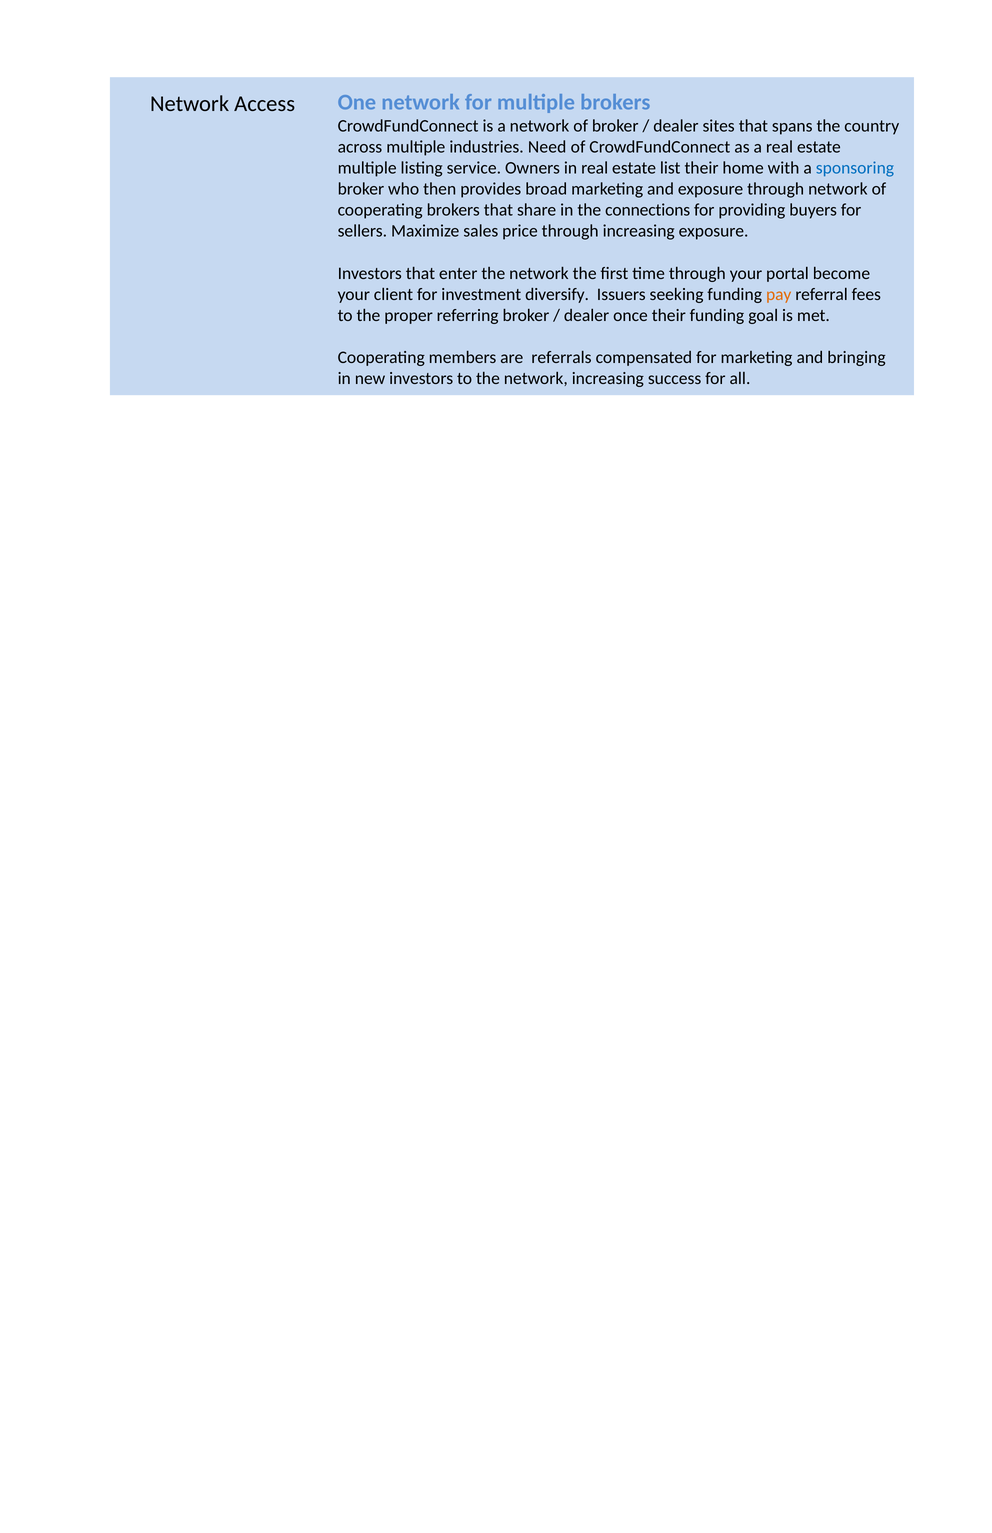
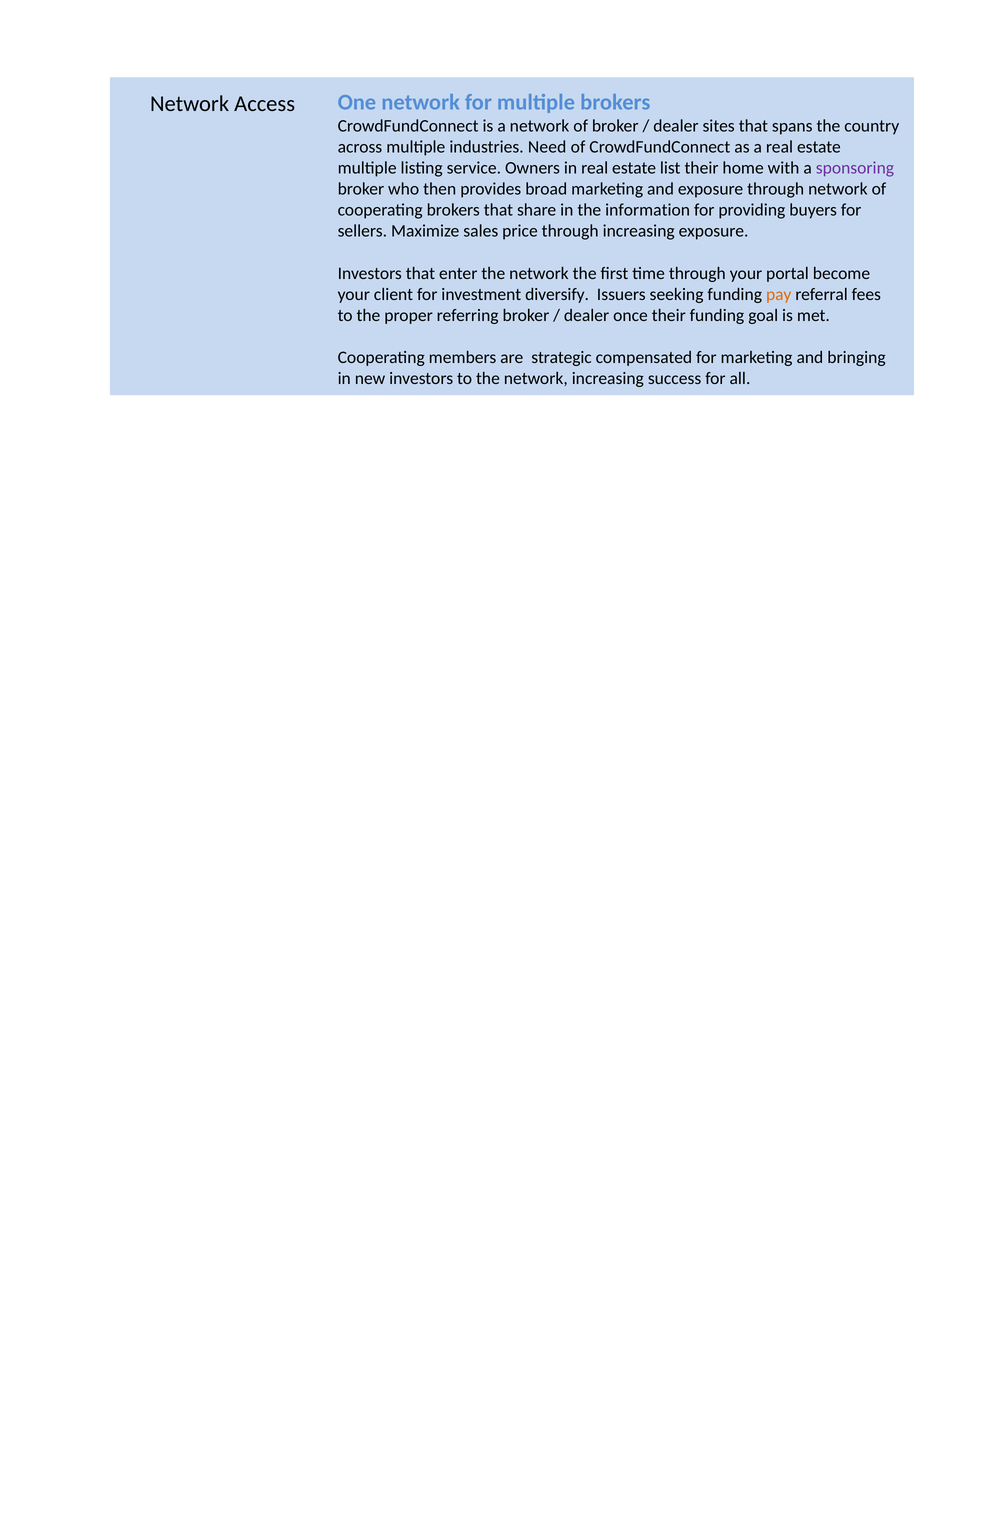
sponsoring colour: blue -> purple (855, 168)
connections: connections -> information (648, 210)
referrals: referrals -> strategic (562, 357)
